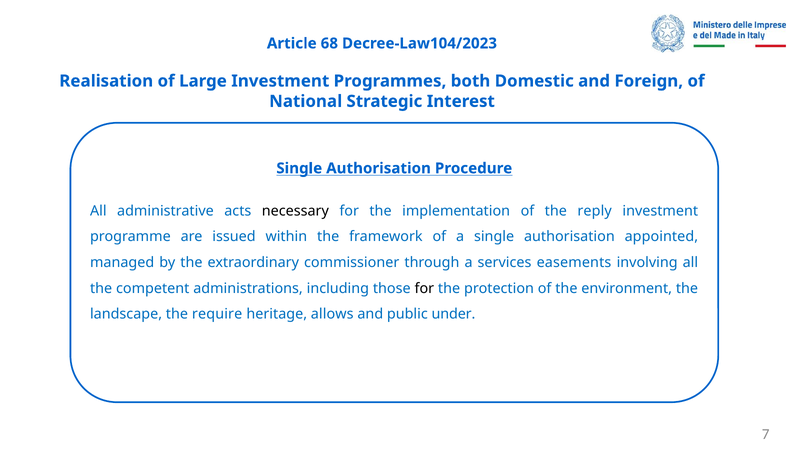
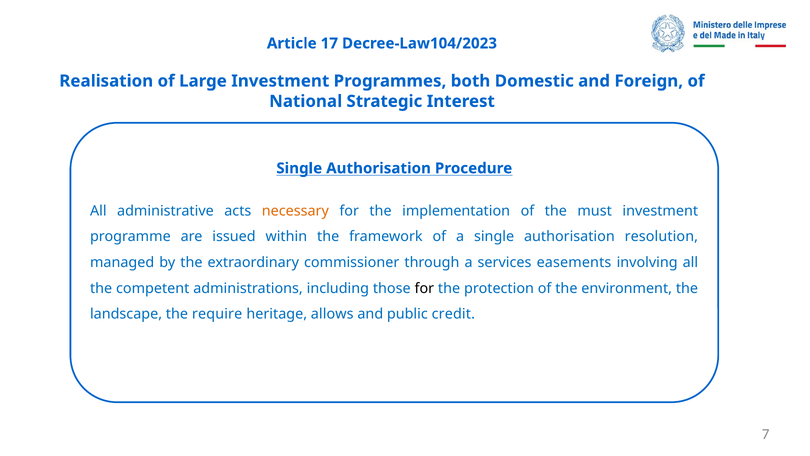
68: 68 -> 17 (329, 43)
necessary colour: black -> orange (295, 211)
reply: reply -> must (595, 211)
appointed: appointed -> resolution (661, 236)
under: under -> credit (453, 314)
